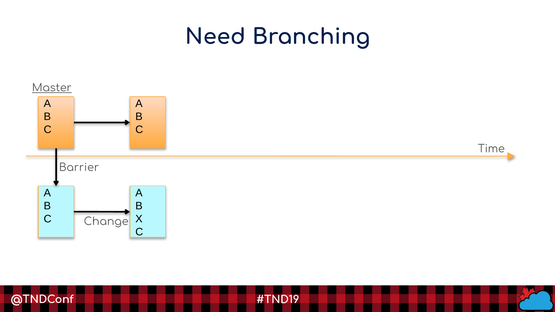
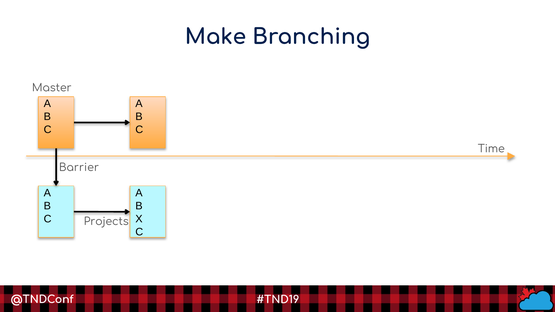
Need: Need -> Make (215, 37)
Master underline: present -> none (52, 88)
Change: Change -> Projects (106, 222)
